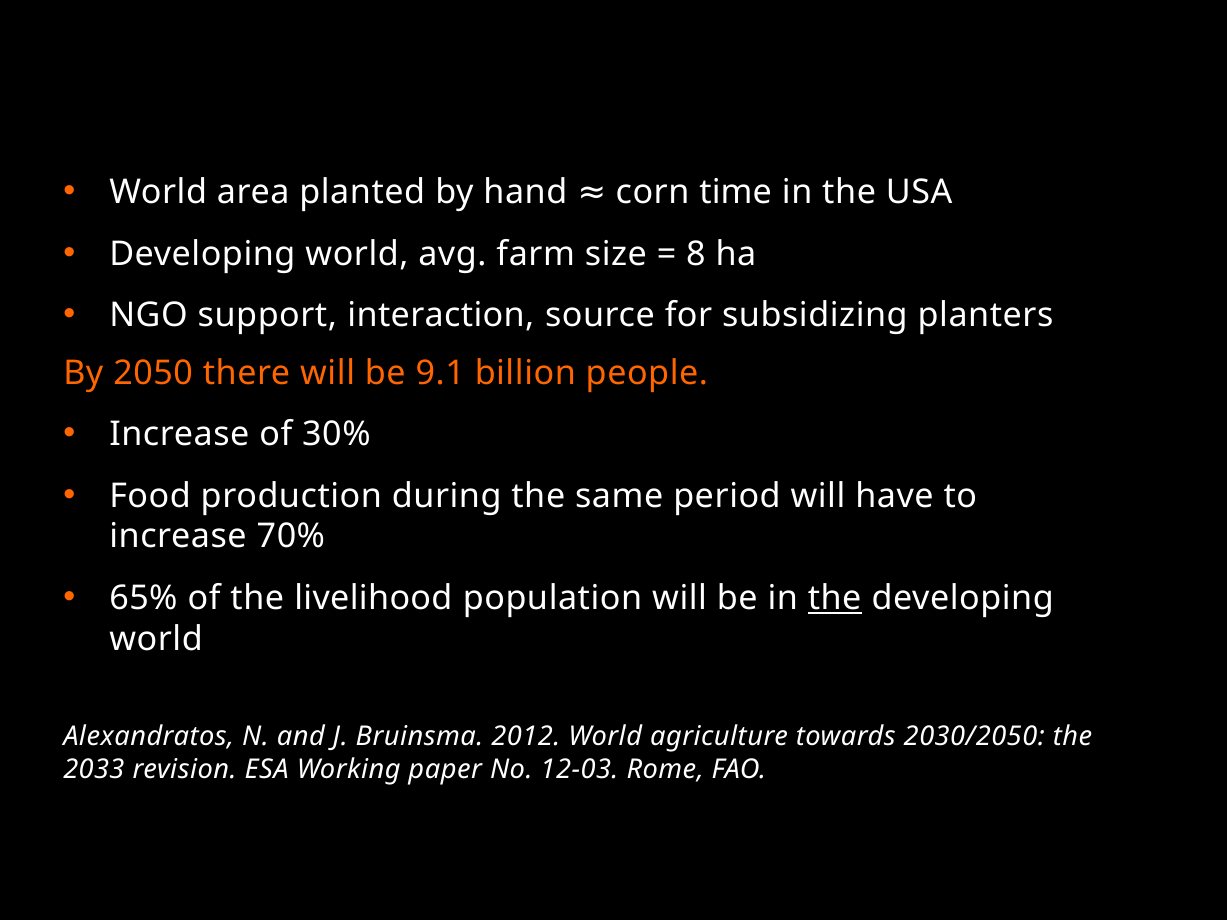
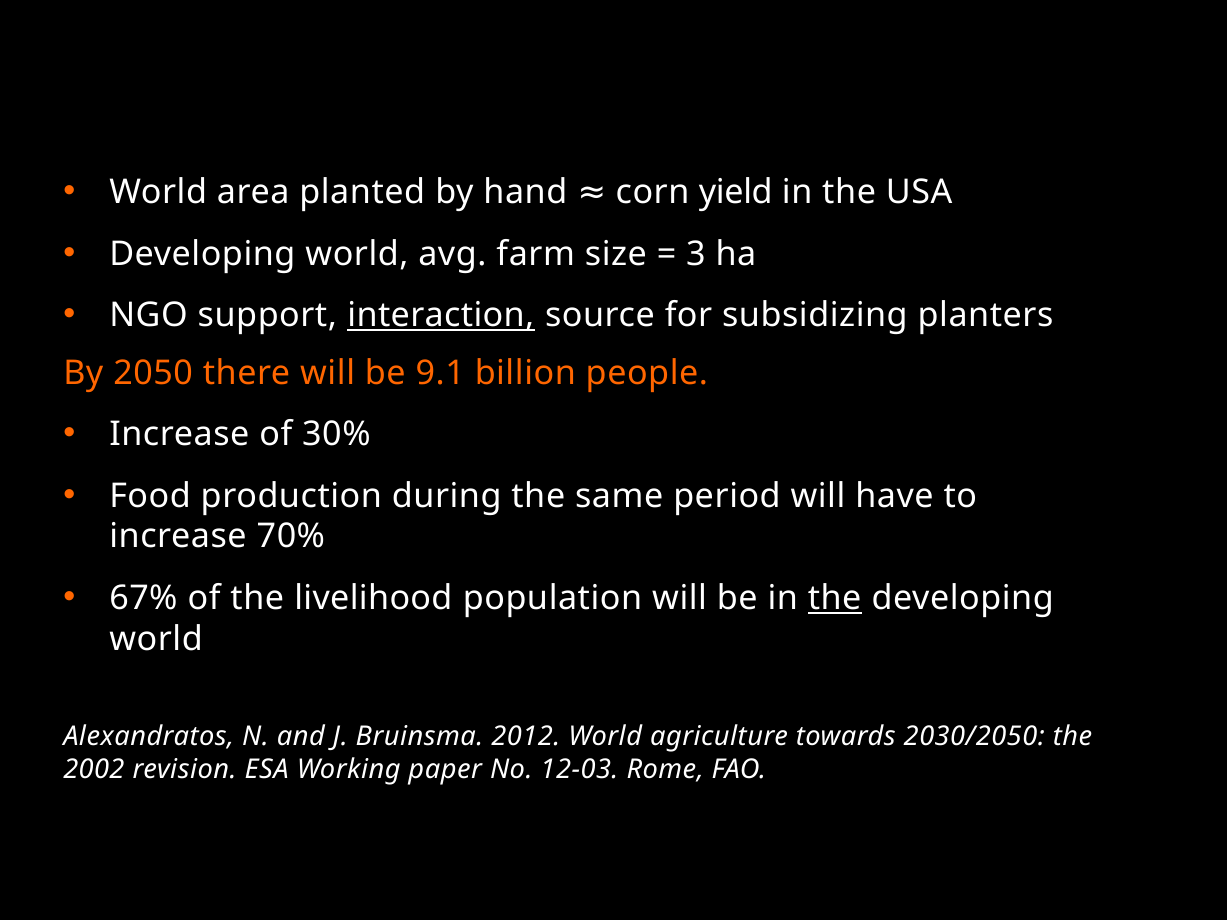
time: time -> yield (736, 193)
8: 8 -> 3 (696, 254)
interaction underline: none -> present (441, 315)
65%: 65% -> 67% (143, 598)
2033: 2033 -> 2002 (94, 770)
